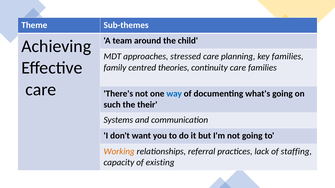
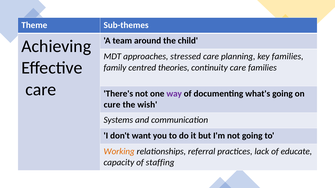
way colour: blue -> purple (174, 94)
such: such -> cure (112, 105)
their: their -> wish (147, 105)
staffing: staffing -> educate (296, 152)
existing: existing -> staffing (160, 163)
